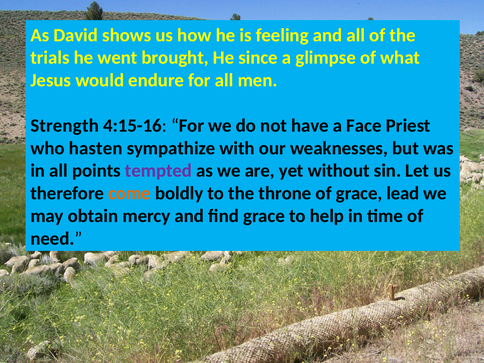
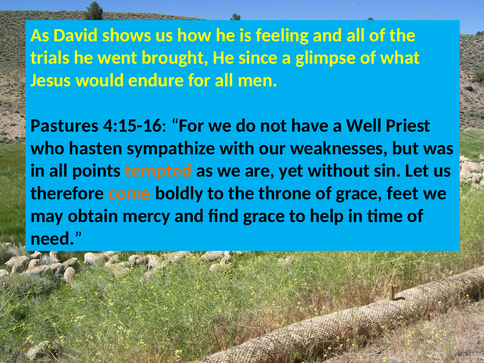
Strength: Strength -> Pastures (65, 126)
Face: Face -> Well (364, 126)
tempted colour: purple -> orange (158, 171)
lead: lead -> feet (403, 193)
